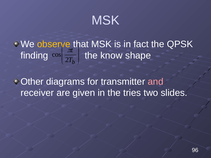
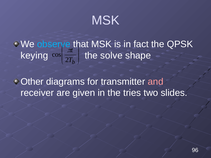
observe colour: yellow -> light blue (54, 44)
finding: finding -> keying (34, 56)
know: know -> solve (111, 56)
